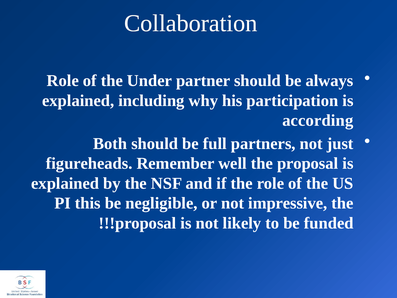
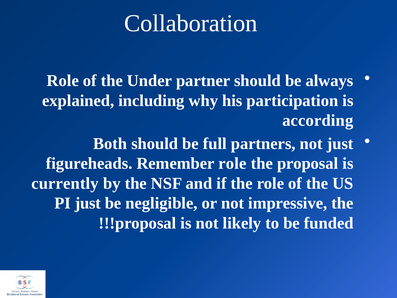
Remember well: well -> role (232, 163)
explained: explained -> currently (65, 183)
PI this: this -> just (88, 203)
